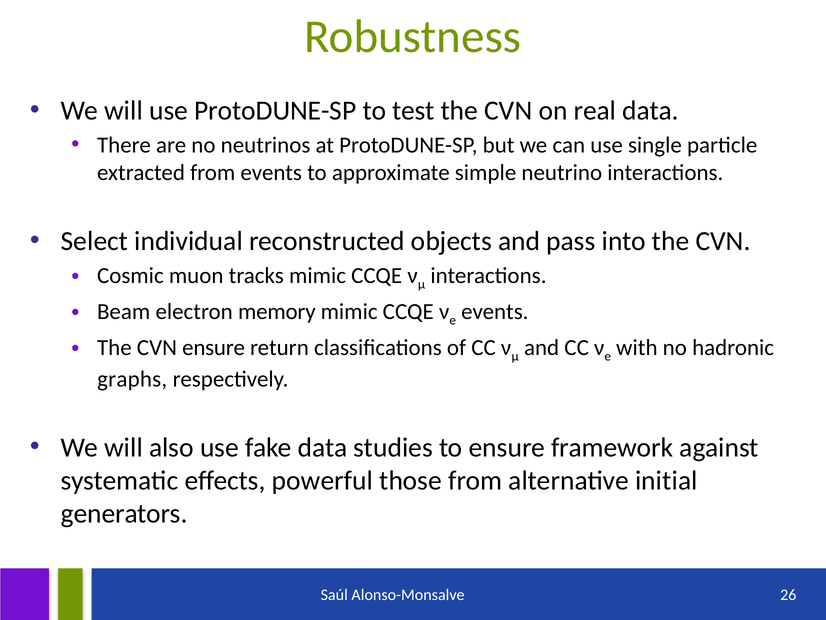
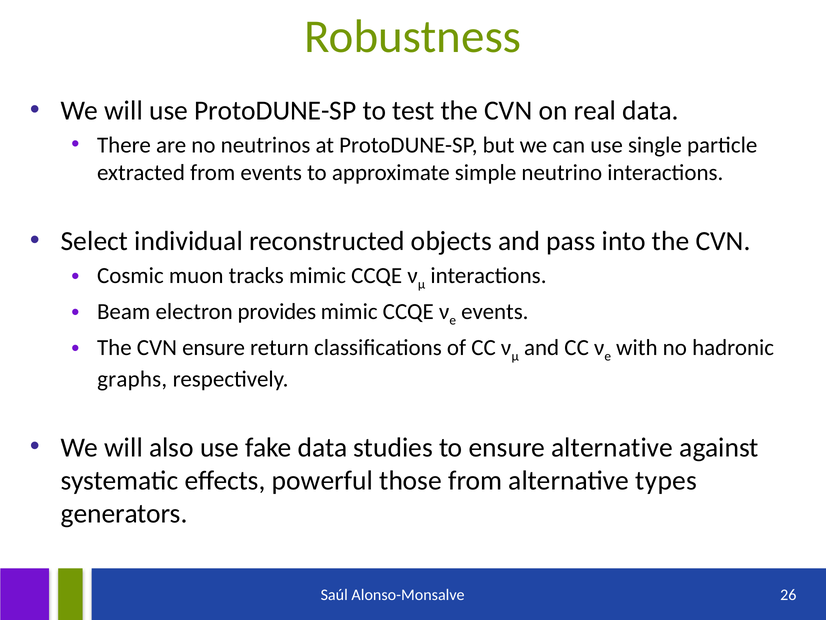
memory: memory -> provides (277, 311)
ensure framework: framework -> alternative (612, 447)
initial: initial -> types (666, 480)
